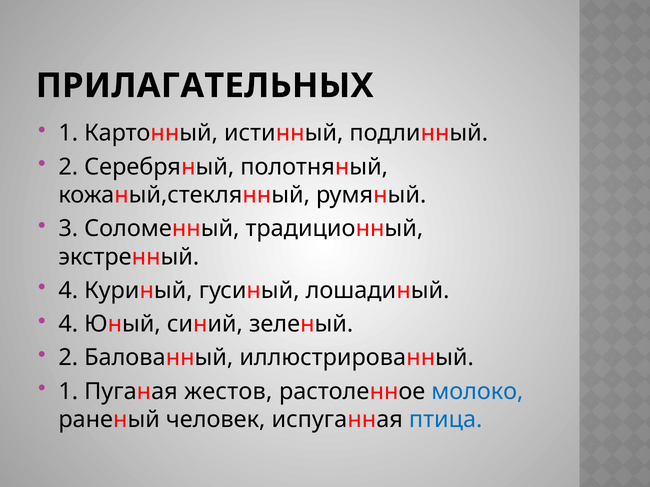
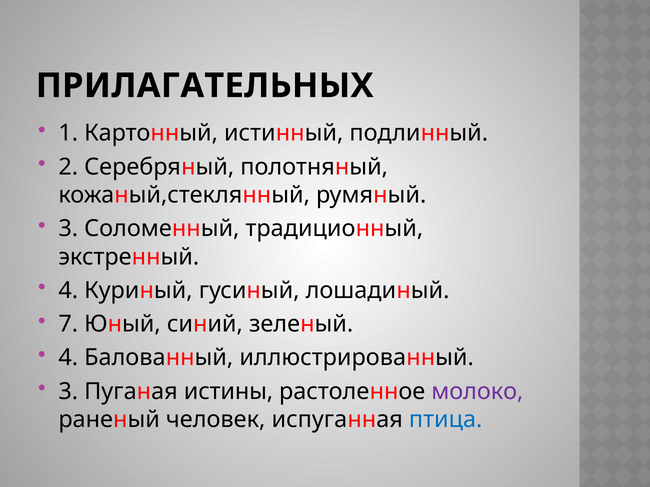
4: 4 -> 7 (68, 324)
2: 2 -> 4 (68, 358)
1: 1 -> 3 (68, 392)
жестов: жестов -> истины (228, 392)
молоко colour: blue -> purple (477, 392)
